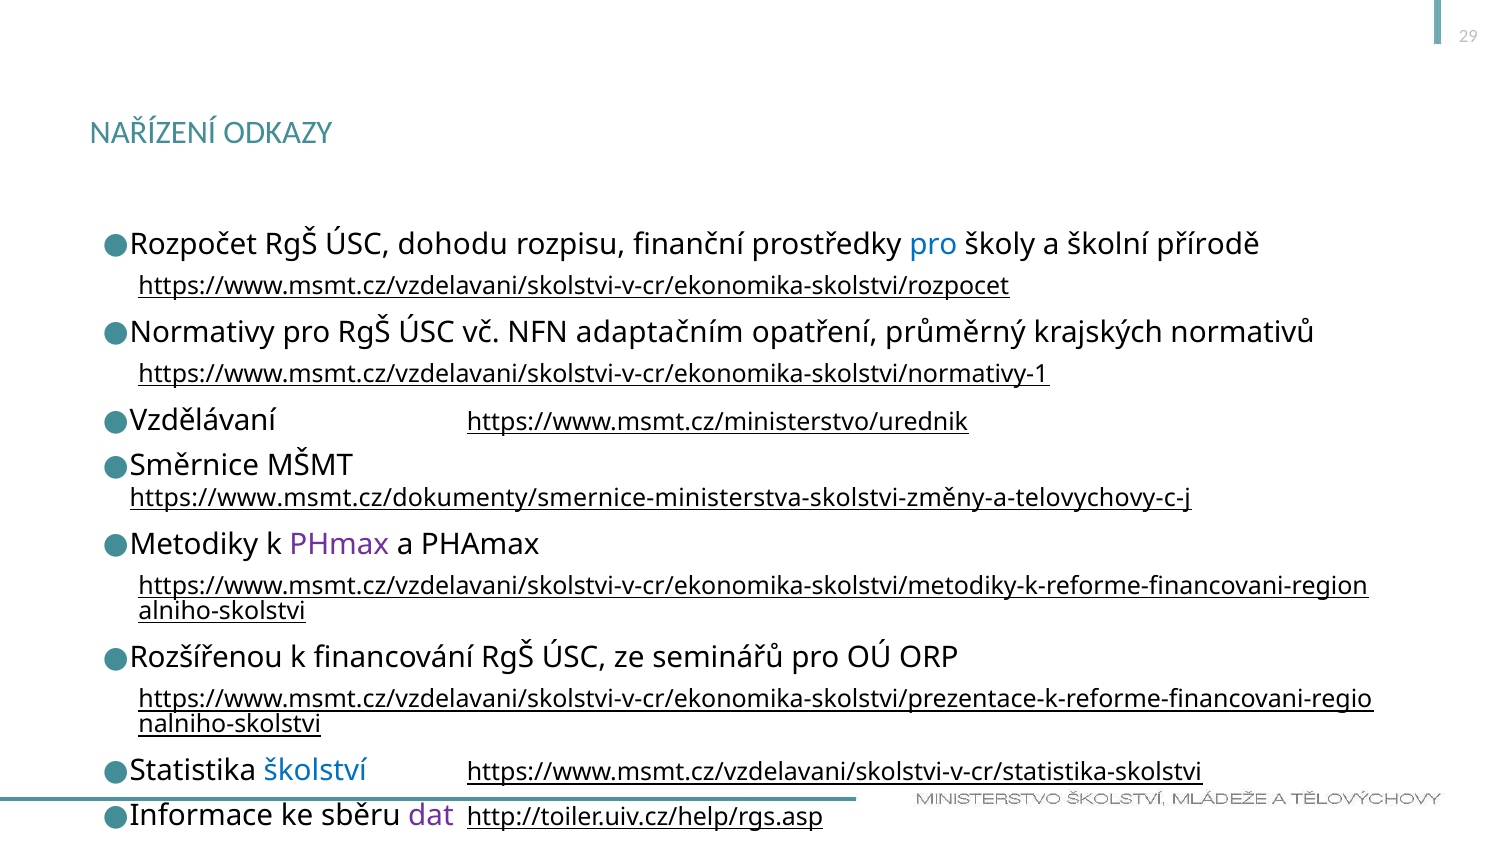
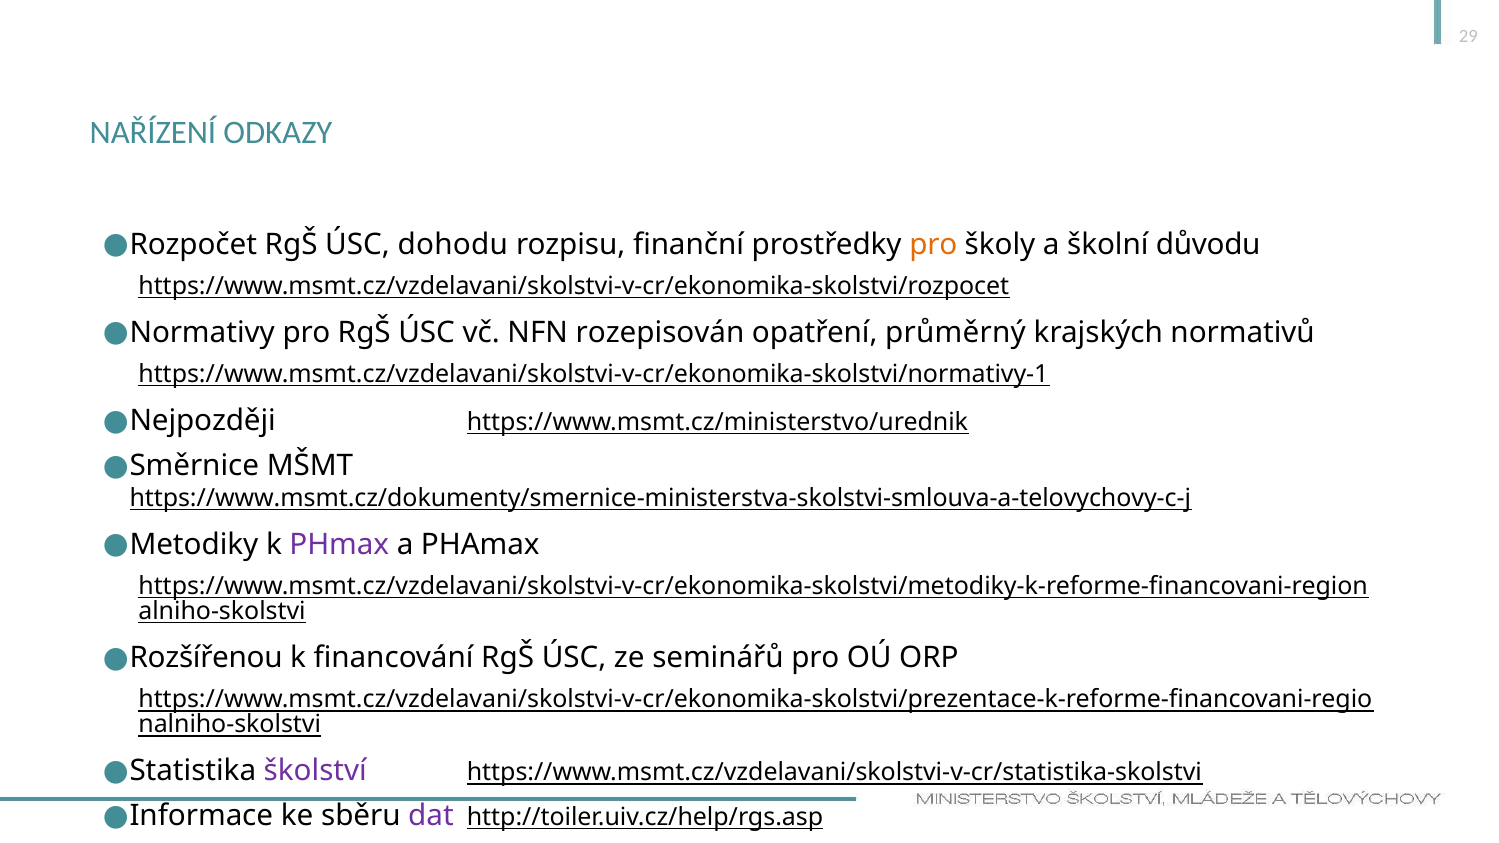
pro colour: blue -> orange (933, 244)
přírodě: přírodě -> důvodu (1208, 244)
adaptačním: adaptačním -> rozepisován (660, 333)
Vzdělávaní: Vzdělávaní -> Nejpozději (203, 421)
https://www.msmt.cz/dokumenty/smernice-ministerstva-skolstvi-změny-a-telovychovy-c-j: https://www.msmt.cz/dokumenty/smernice-ministerstva-skolstvi-změny-a-telovychovy-c-j -> https://www.msmt.cz/dokumenty/smernice-ministerstva-skolstvi-smlouva-a-telovychovy-c-j (660, 498)
školství colour: blue -> purple (315, 771)
